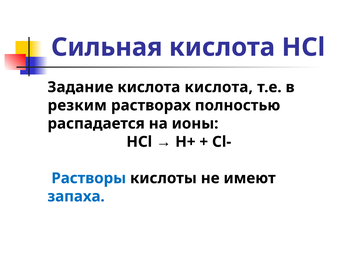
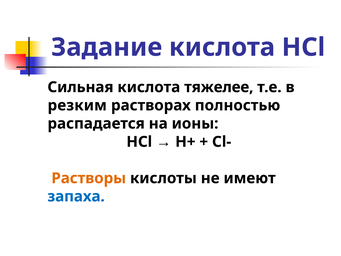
Сильная: Сильная -> Задание (107, 47)
Задание: Задание -> Сильная (80, 87)
кислота кислота: кислота -> тяжелее (219, 87)
Растворы colour: blue -> orange (89, 178)
